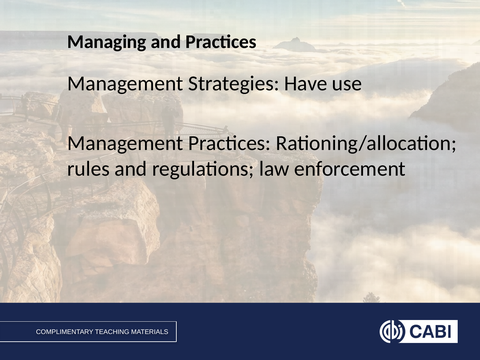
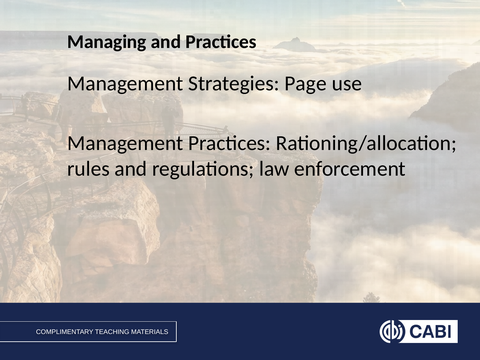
Have: Have -> Page (306, 83)
